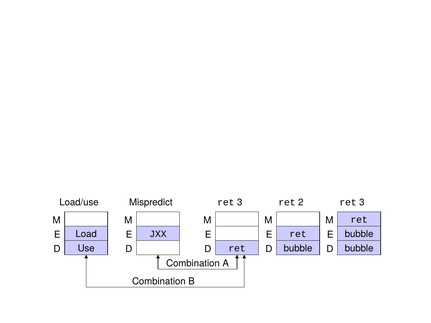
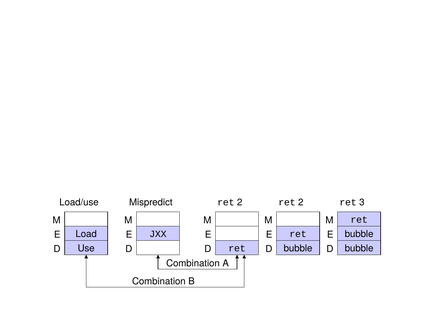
3: 3 -> 2 (240, 202)
